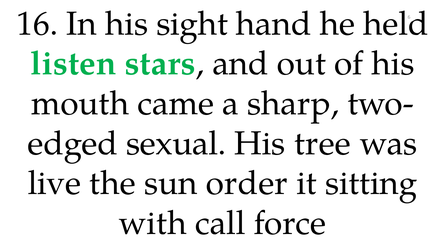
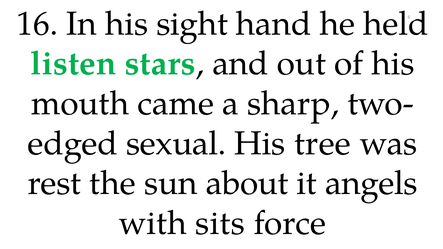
live: live -> rest (54, 183)
order: order -> about (247, 183)
sitting: sitting -> angels (371, 183)
call: call -> sits (220, 223)
